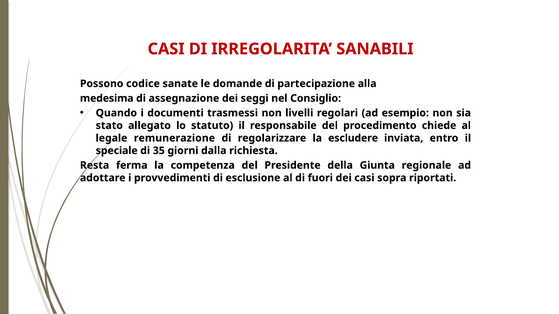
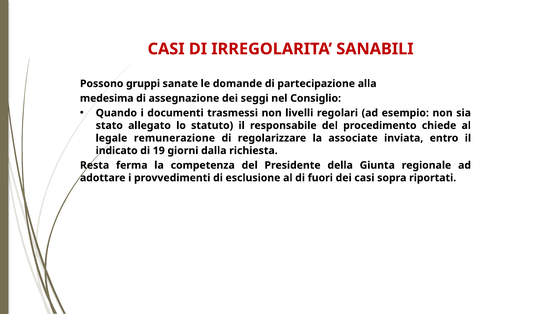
codice: codice -> gruppi (143, 84)
escludere: escludere -> associate (353, 138)
speciale: speciale -> indicato (117, 151)
35: 35 -> 19 (159, 151)
